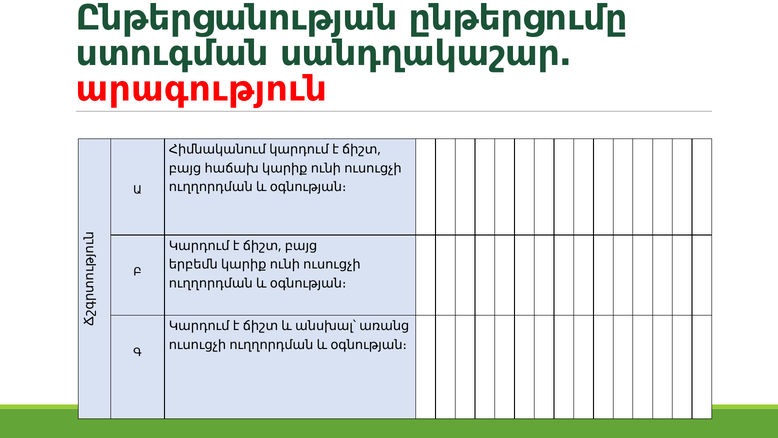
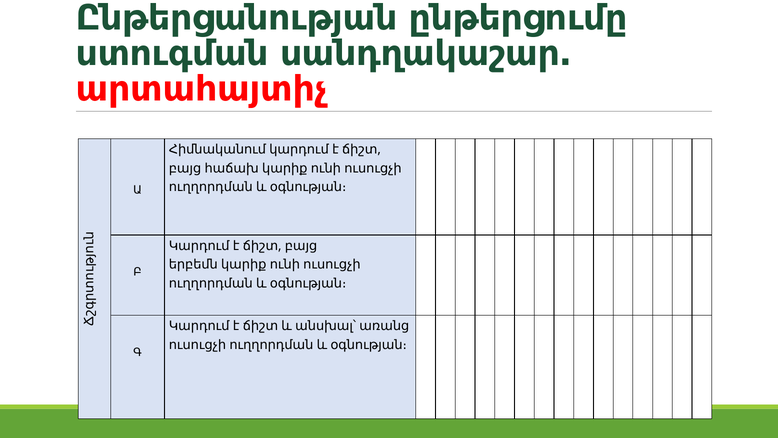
արագություն: արագություն -> արտահայտիչ (202, 89)
